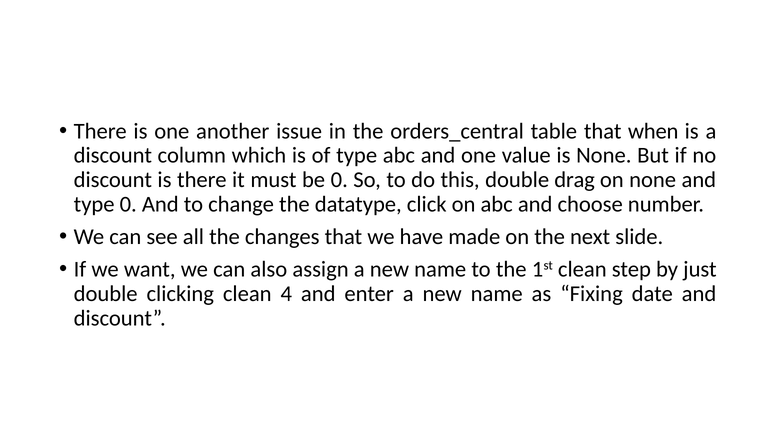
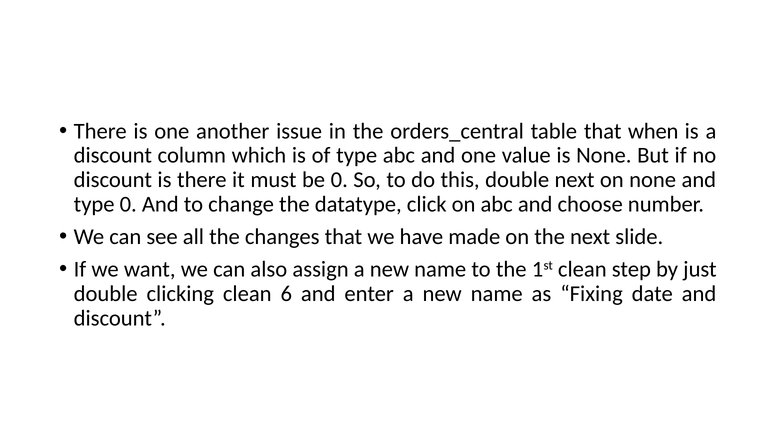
double drag: drag -> next (575, 180)
4: 4 -> 6 (286, 294)
